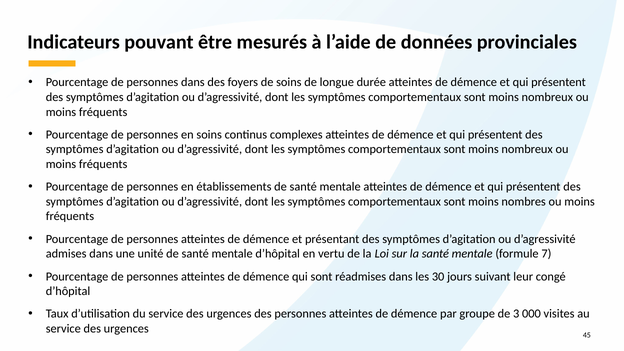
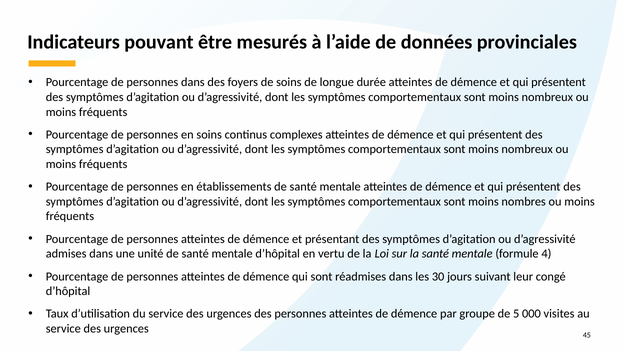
7: 7 -> 4 (546, 254)
3: 3 -> 5 (516, 314)
